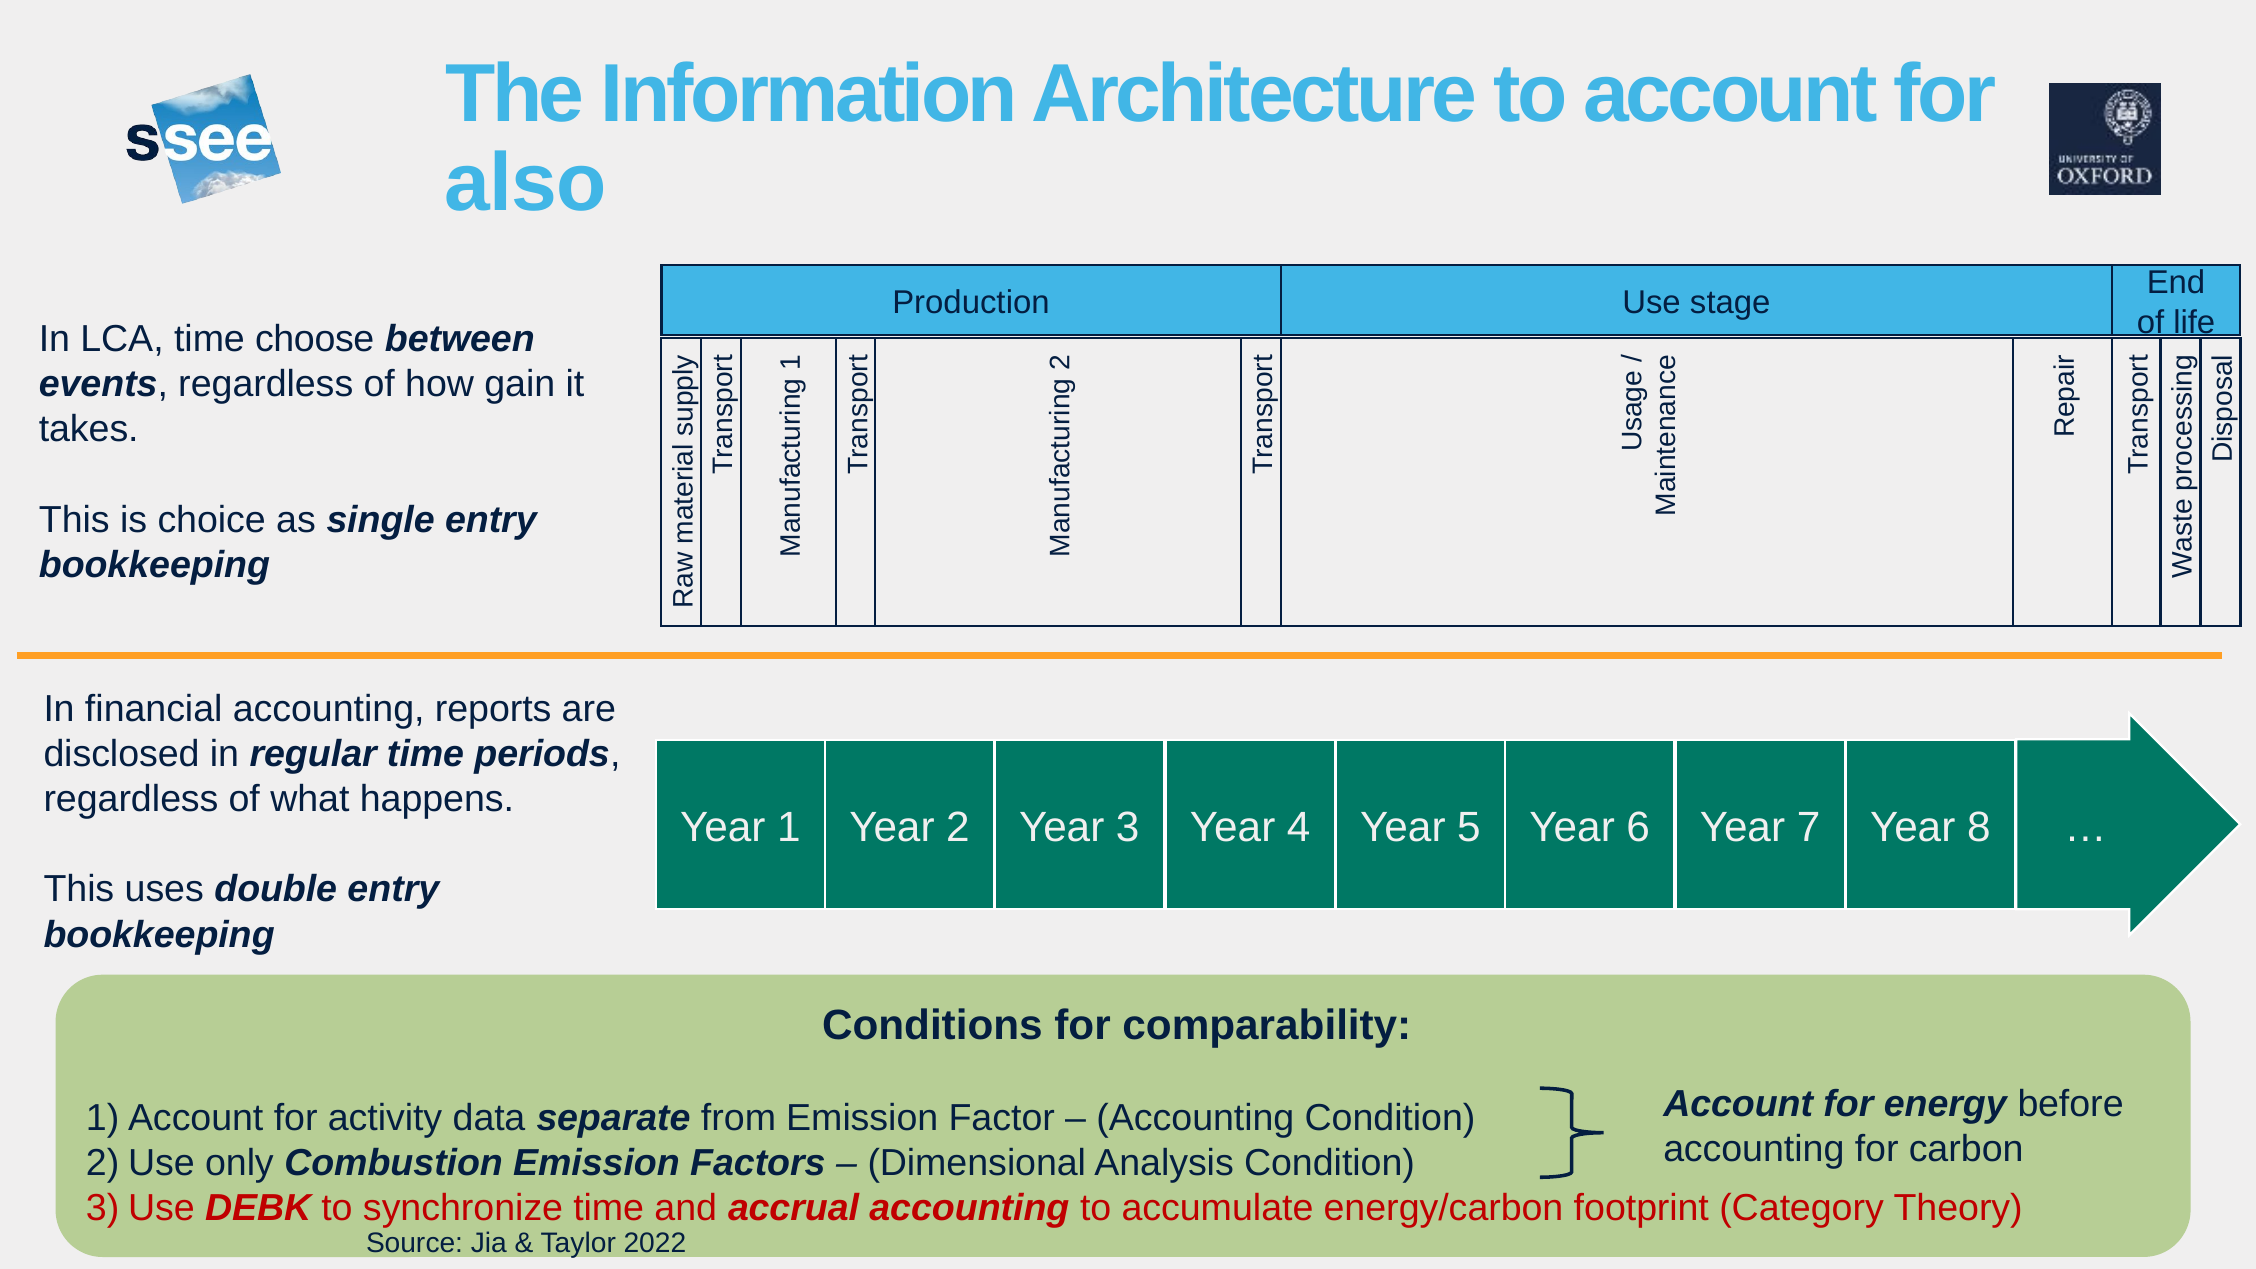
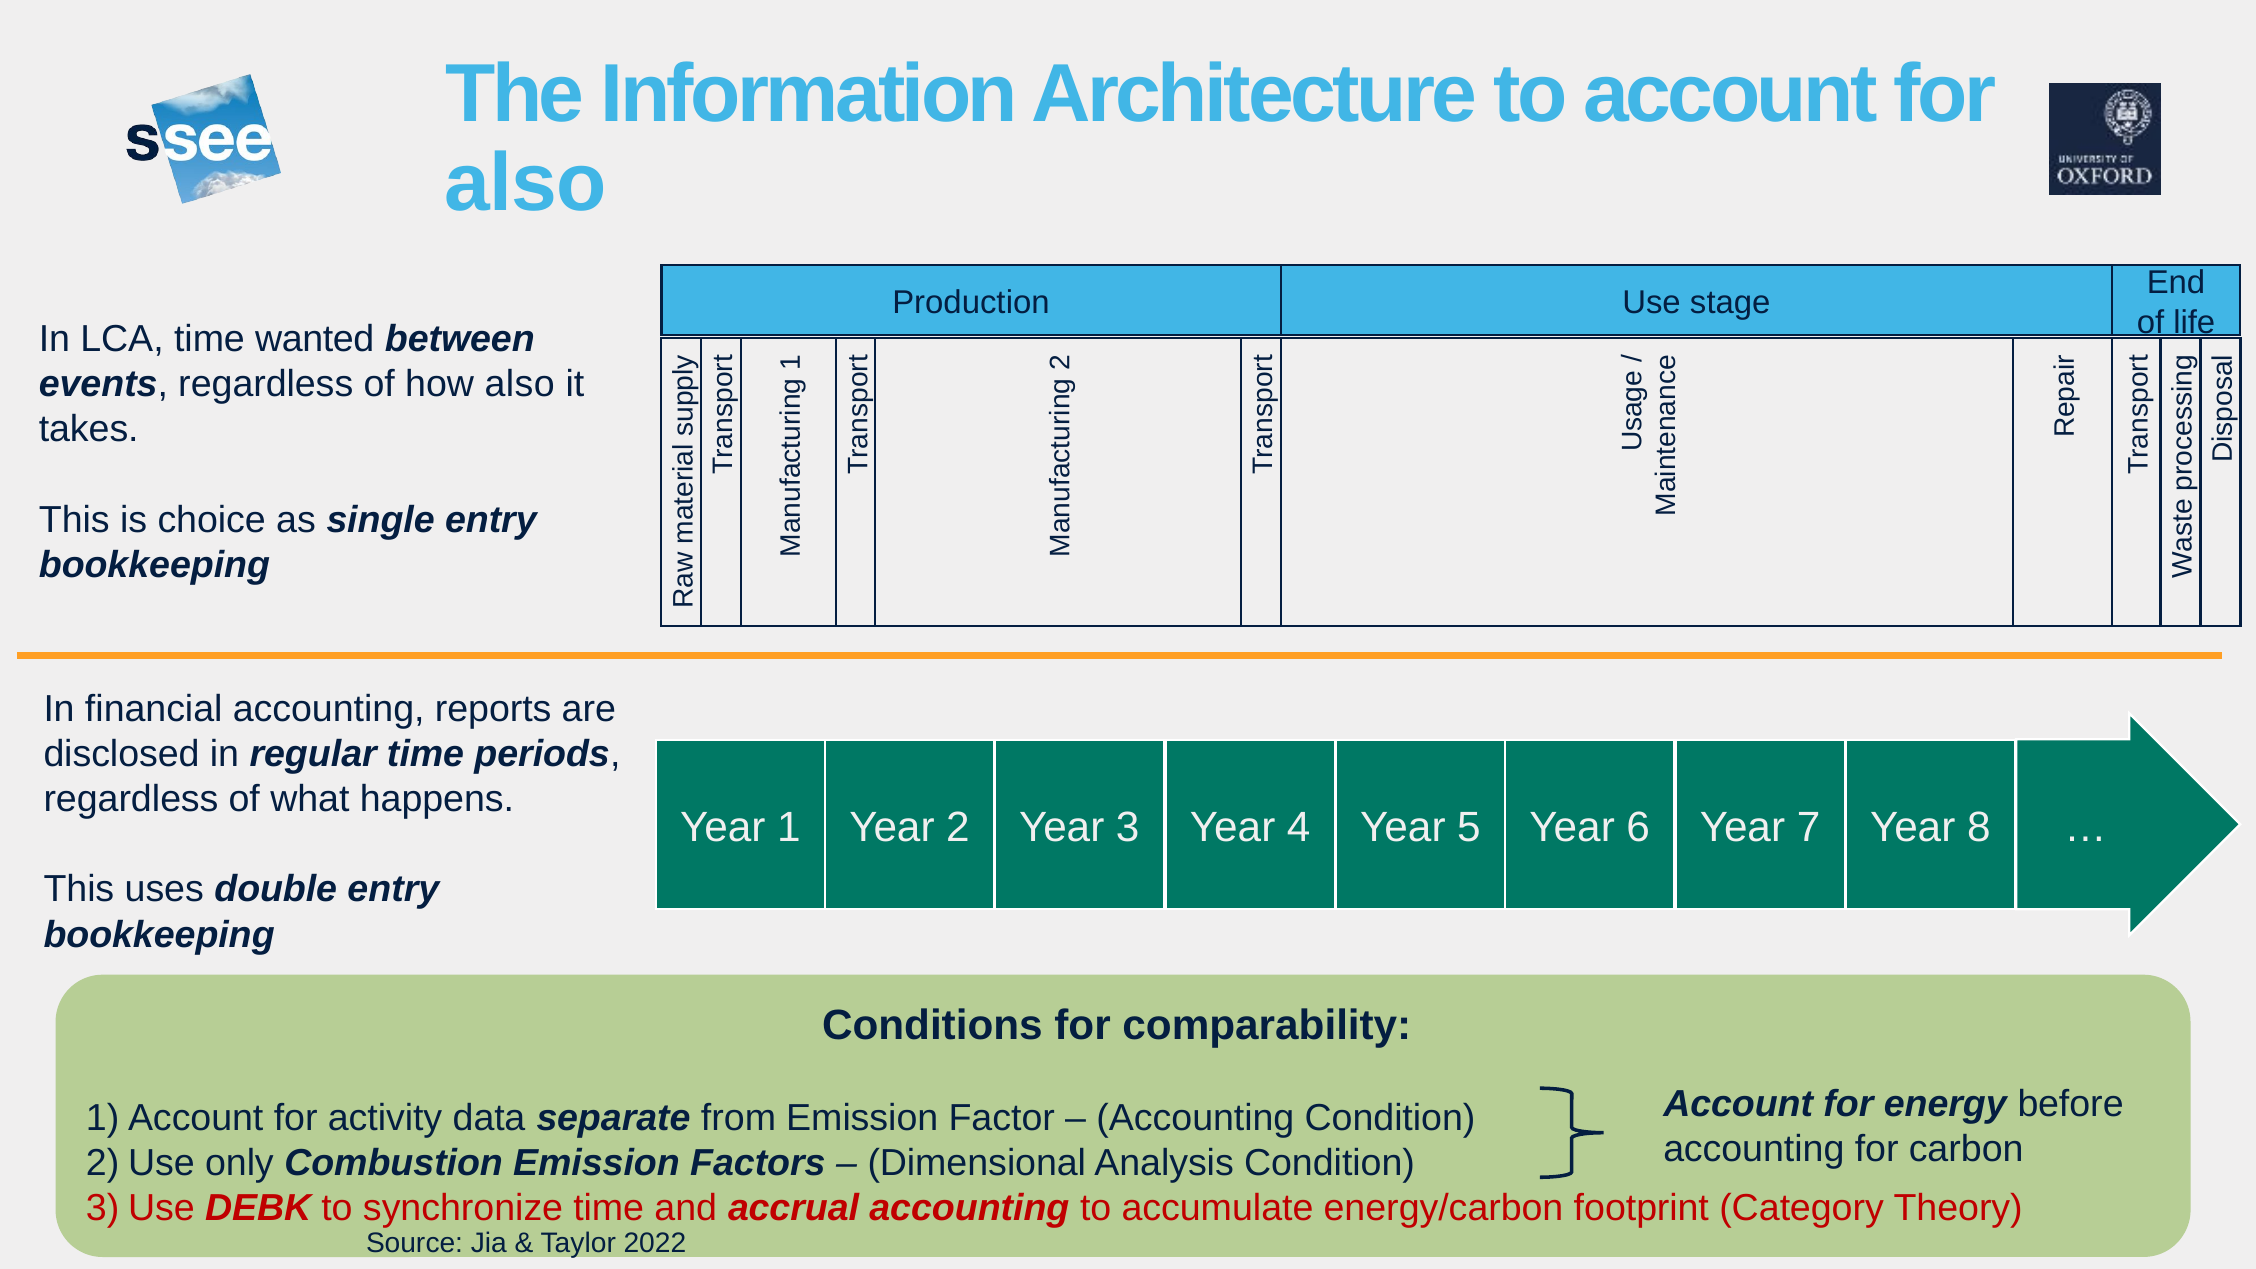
choose: choose -> wanted (315, 339)
how gain: gain -> also (520, 384)
